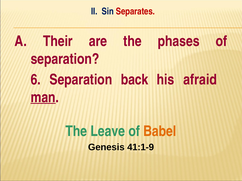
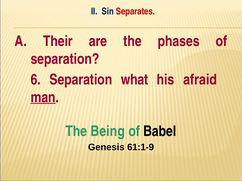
back: back -> what (135, 80)
Leave: Leave -> Being (108, 132)
Babel colour: orange -> black (160, 132)
41:1-9: 41:1-9 -> 61:1-9 (141, 148)
